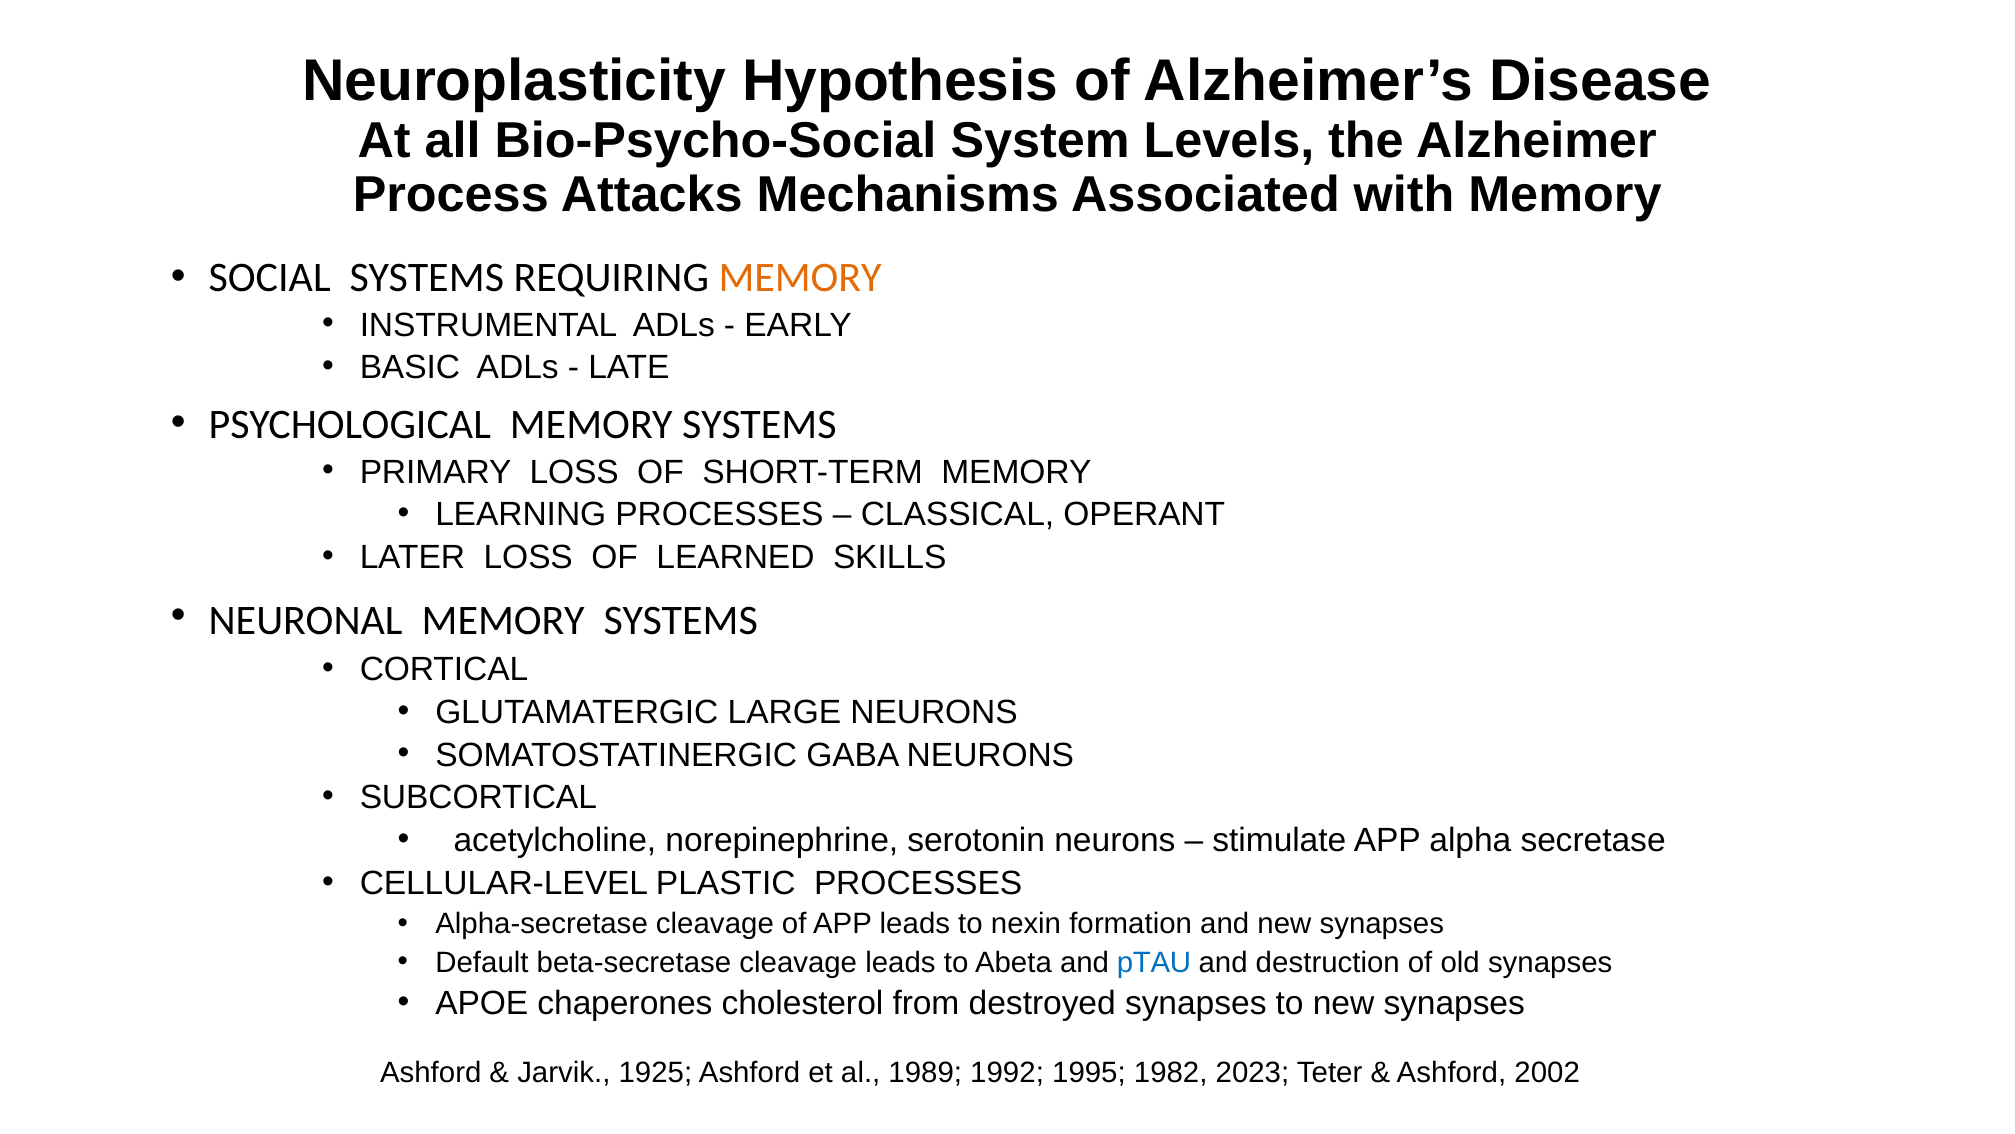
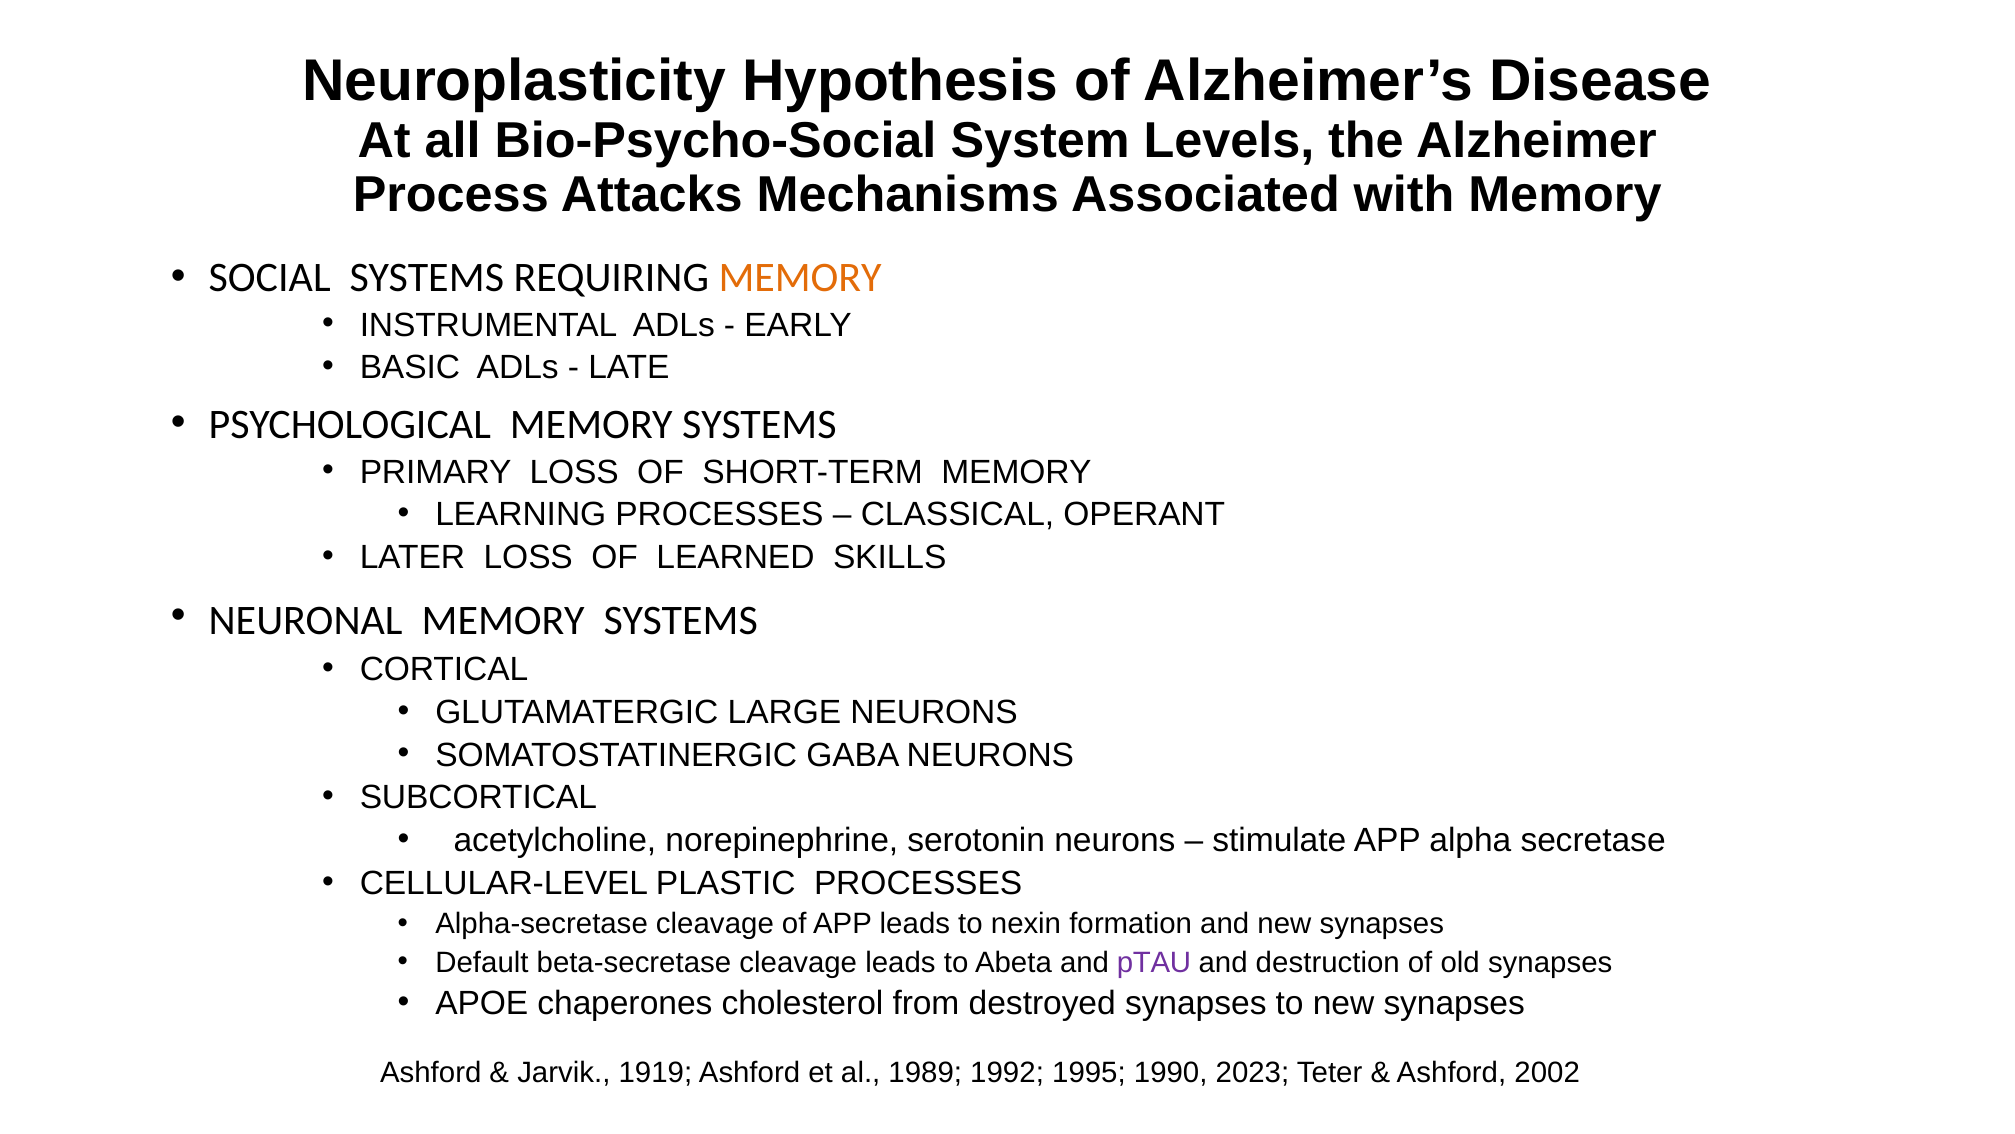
pTAU colour: blue -> purple (1154, 962)
1925: 1925 -> 1919 (655, 1072)
1982: 1982 -> 1990 (1171, 1072)
